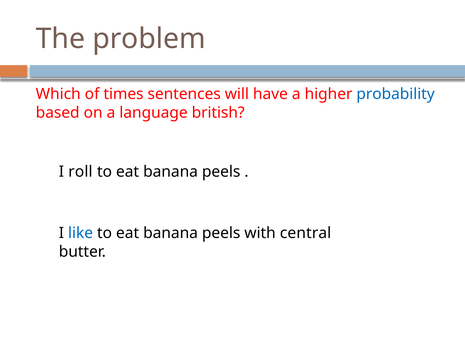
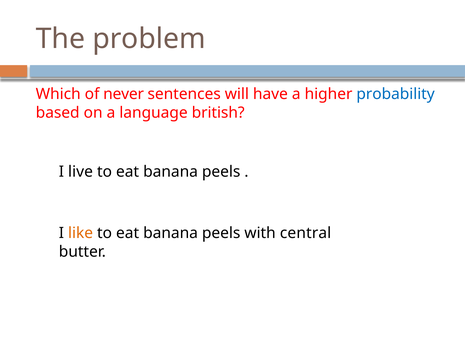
times: times -> never (124, 94)
roll: roll -> live (80, 172)
like colour: blue -> orange (81, 233)
